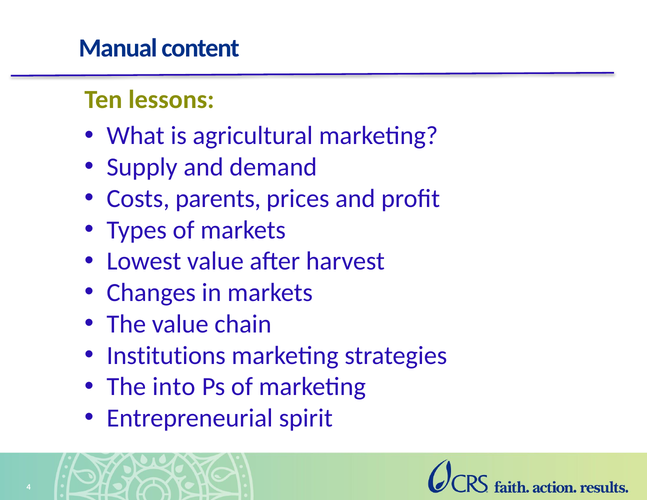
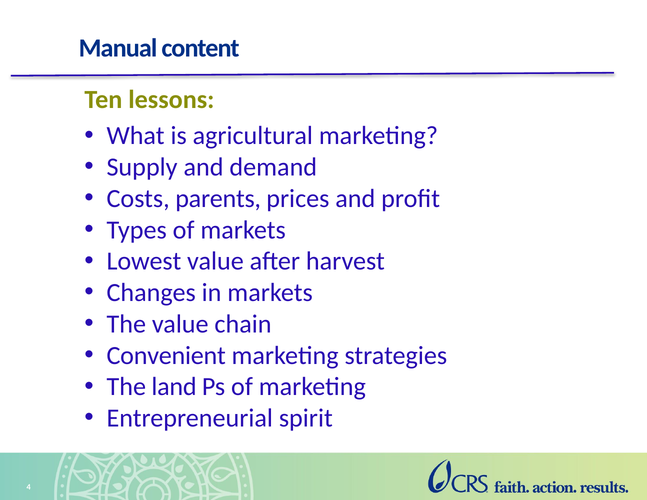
Institutions: Institutions -> Convenient (166, 355)
into: into -> land (174, 387)
